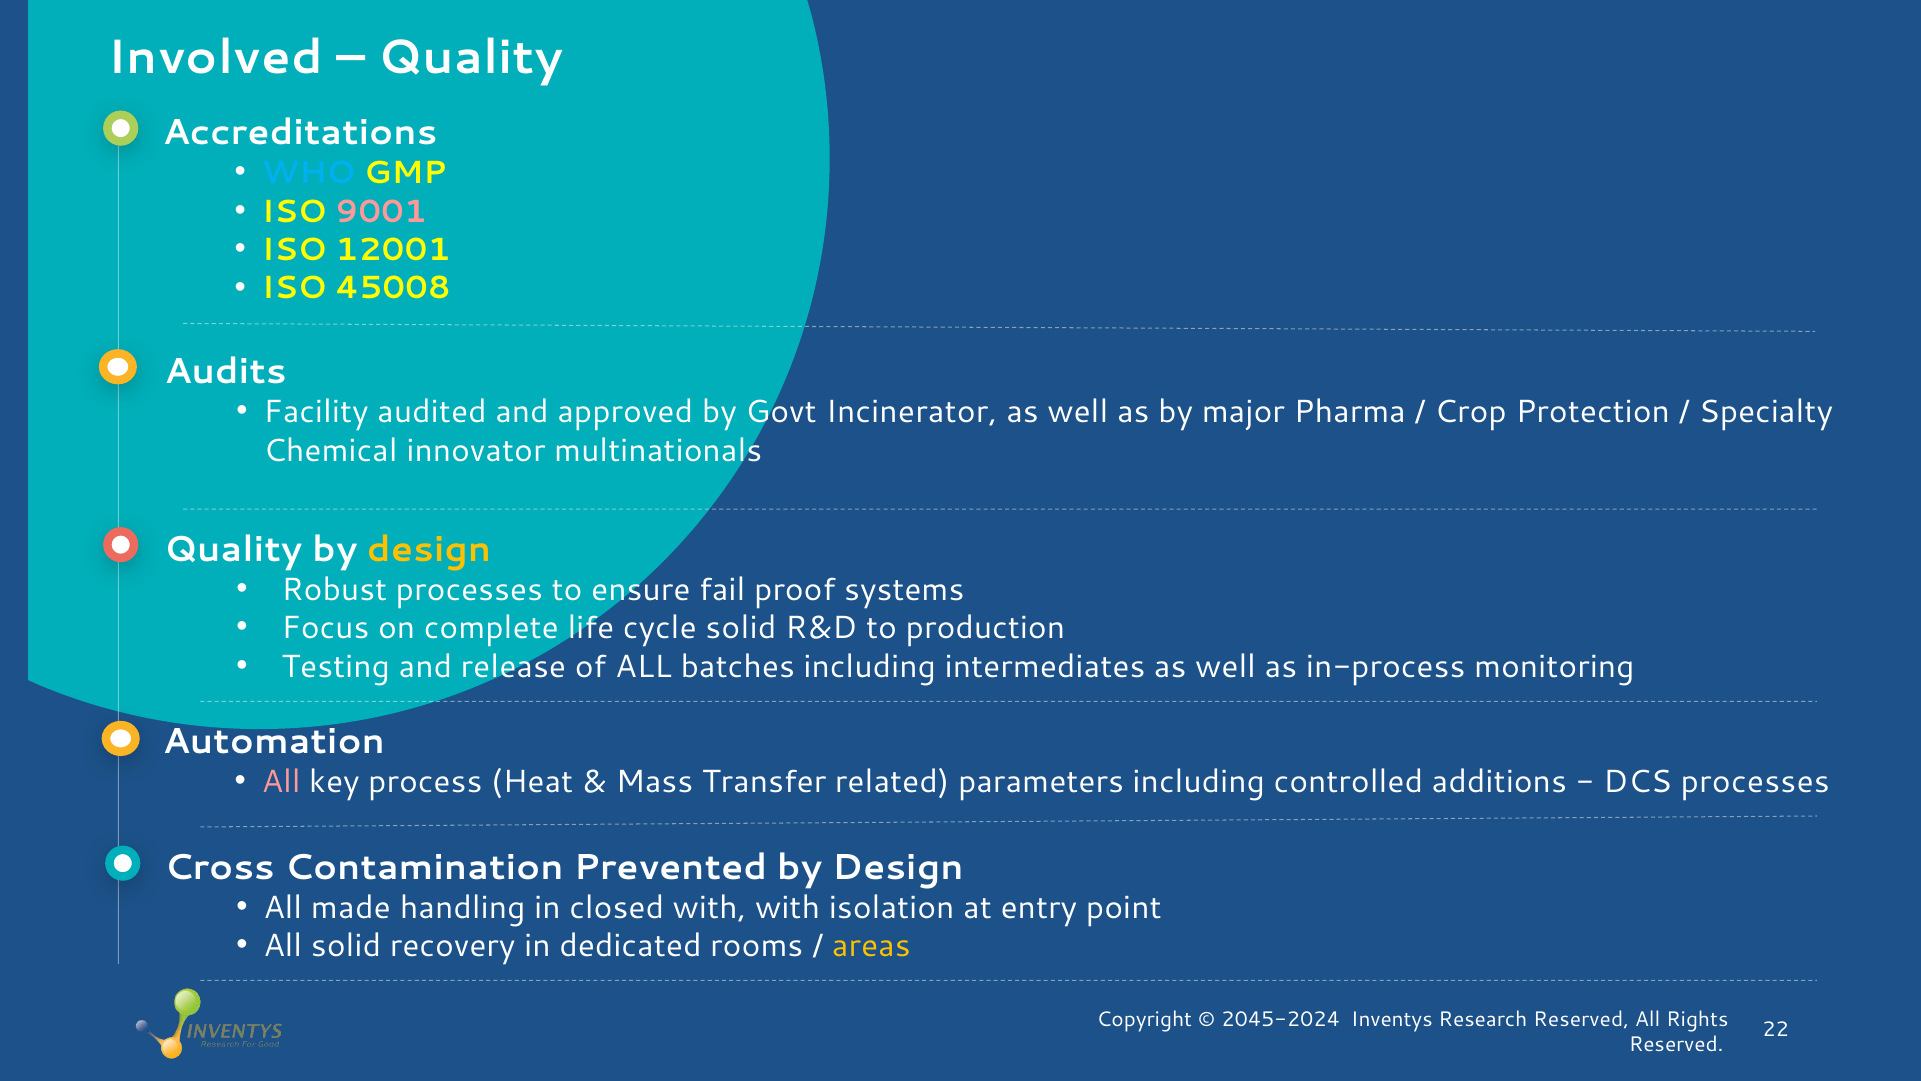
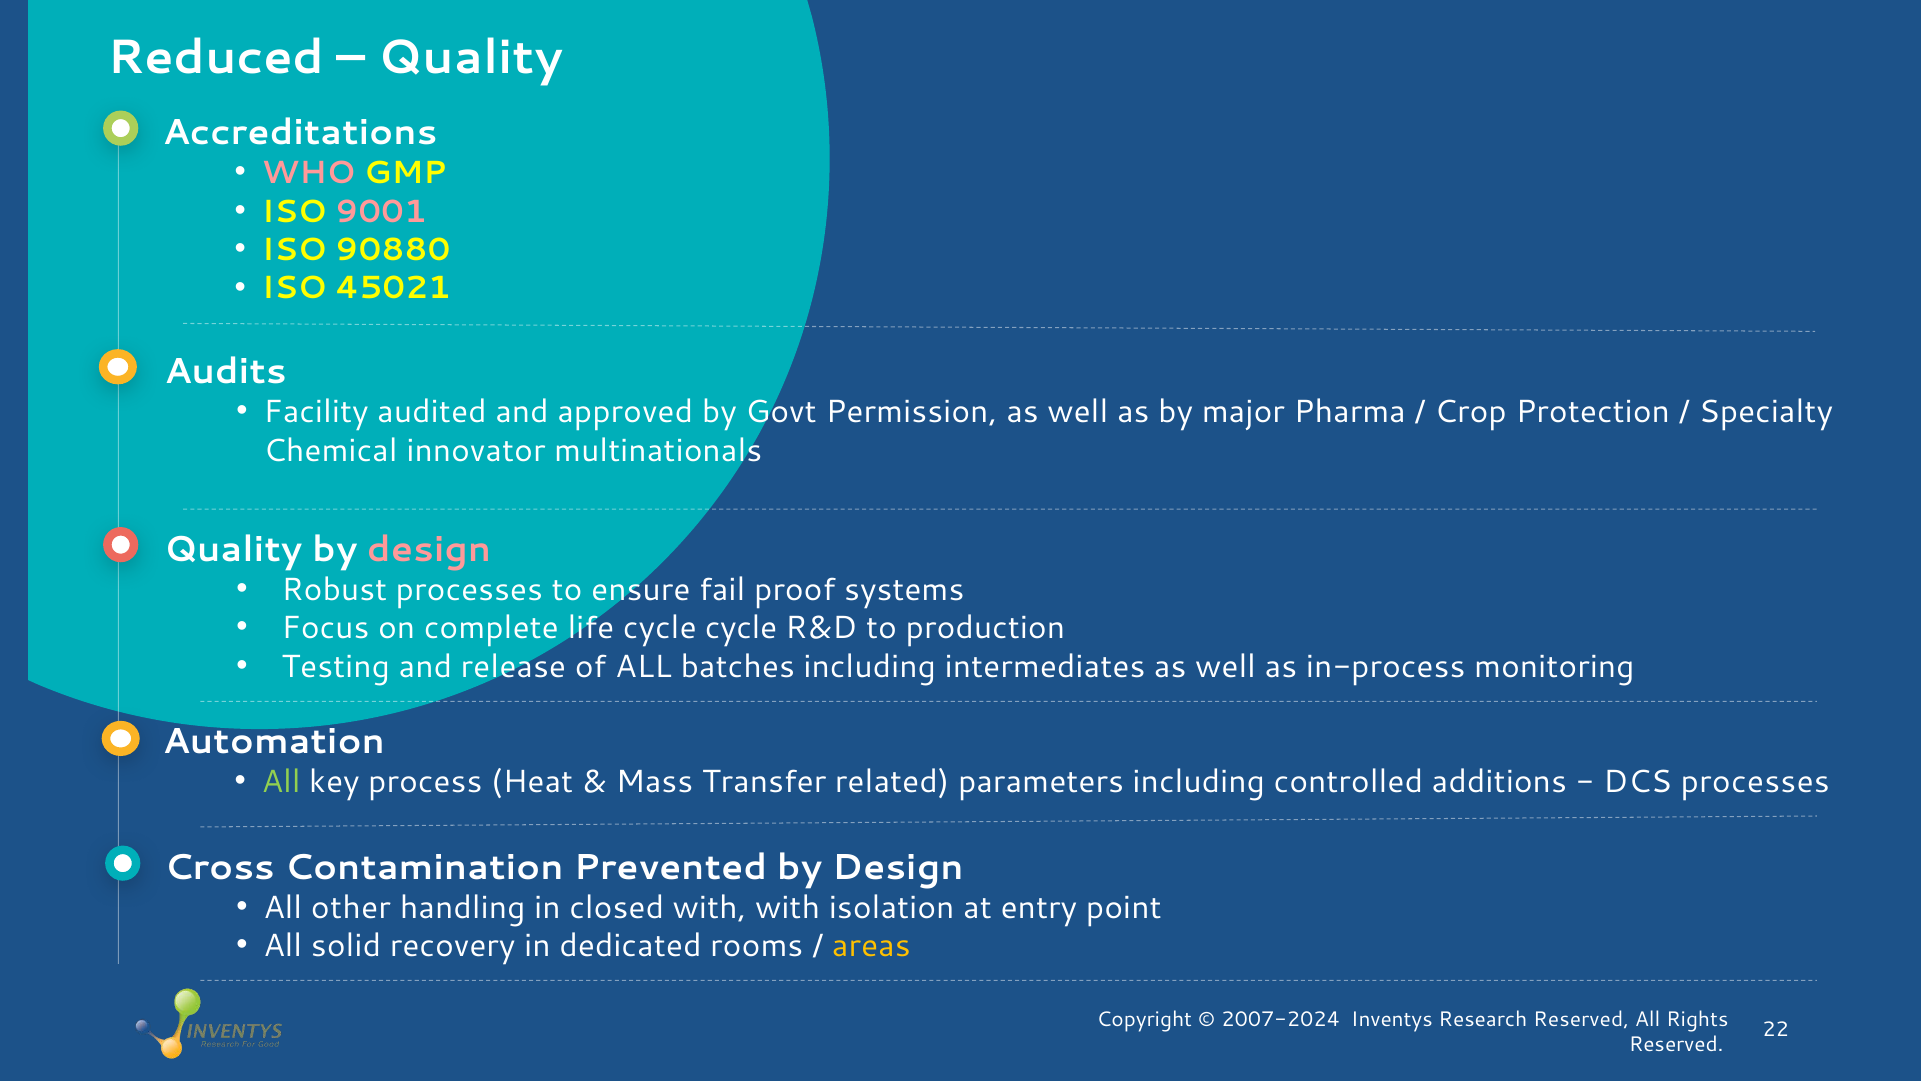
Involved: Involved -> Reduced (216, 57)
WHO colour: light blue -> pink (309, 173)
12001: 12001 -> 90880 (393, 250)
45008: 45008 -> 45021 (393, 288)
Incinerator: Incinerator -> Permission (912, 412)
design colour: yellow -> pink (429, 549)
cycle solid: solid -> cycle (741, 628)
All colour: pink -> light green (281, 782)
made: made -> other (351, 907)
2045-2024: 2045-2024 -> 2007-2024 (1281, 1019)
